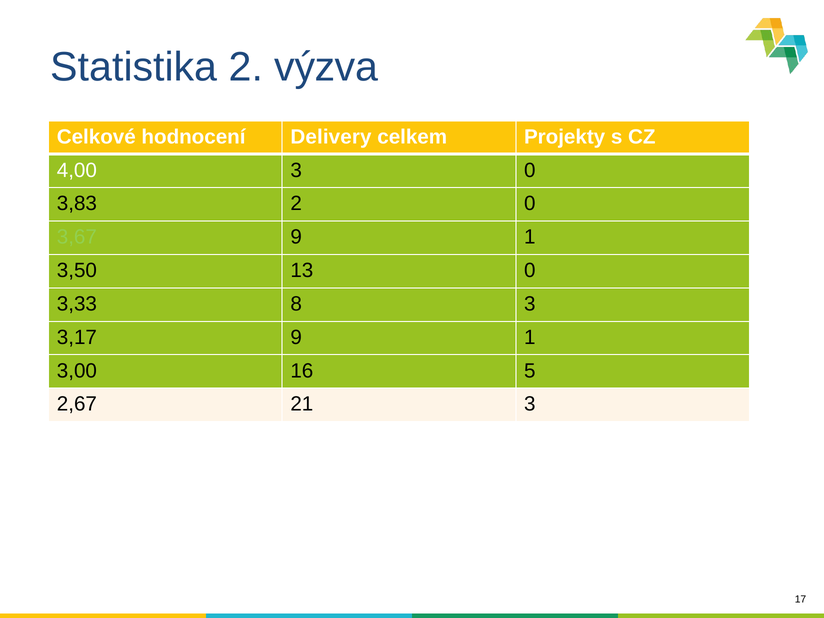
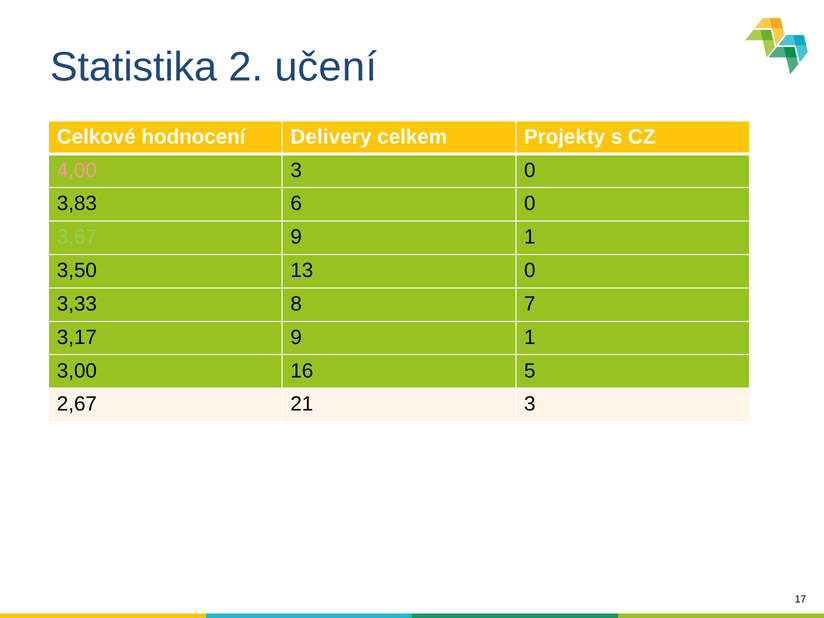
výzva: výzva -> učení (326, 67)
4,00 colour: white -> pink (77, 170)
3,83 2: 2 -> 6 (296, 204)
8 3: 3 -> 7 (530, 304)
